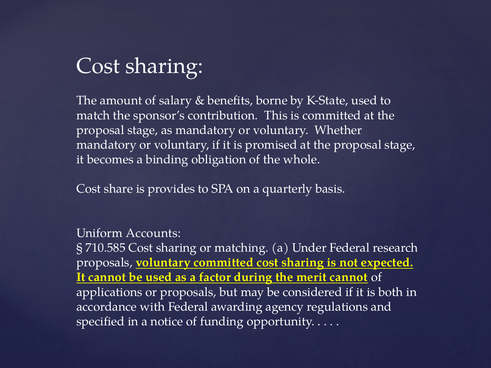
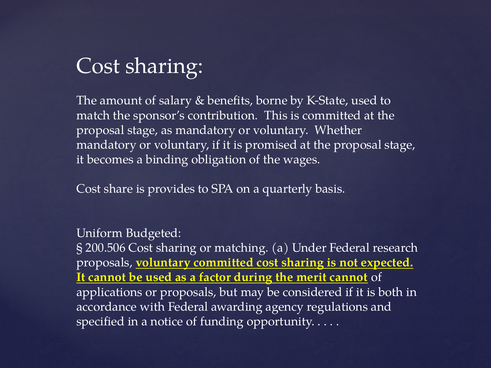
whole: whole -> wages (302, 160)
Accounts: Accounts -> Budgeted (153, 233)
710.585: 710.585 -> 200.506 (106, 248)
